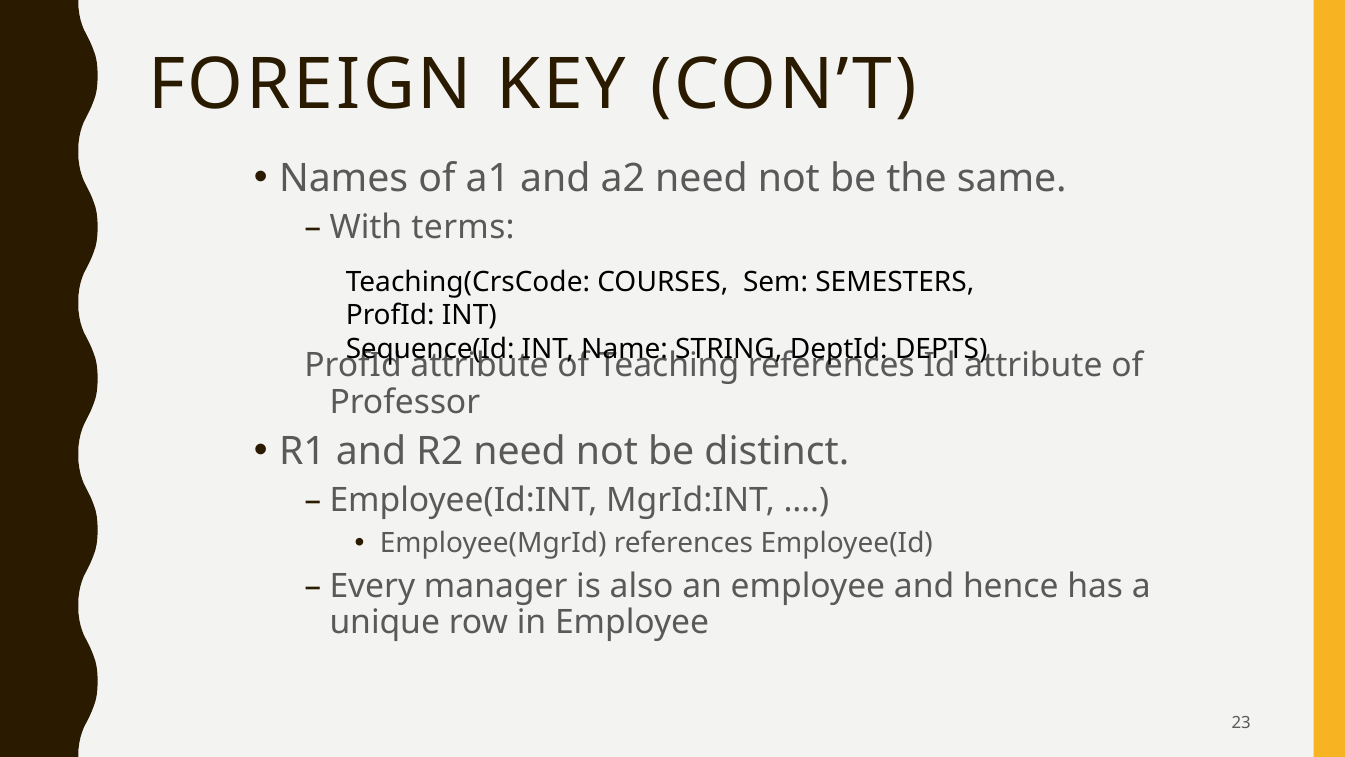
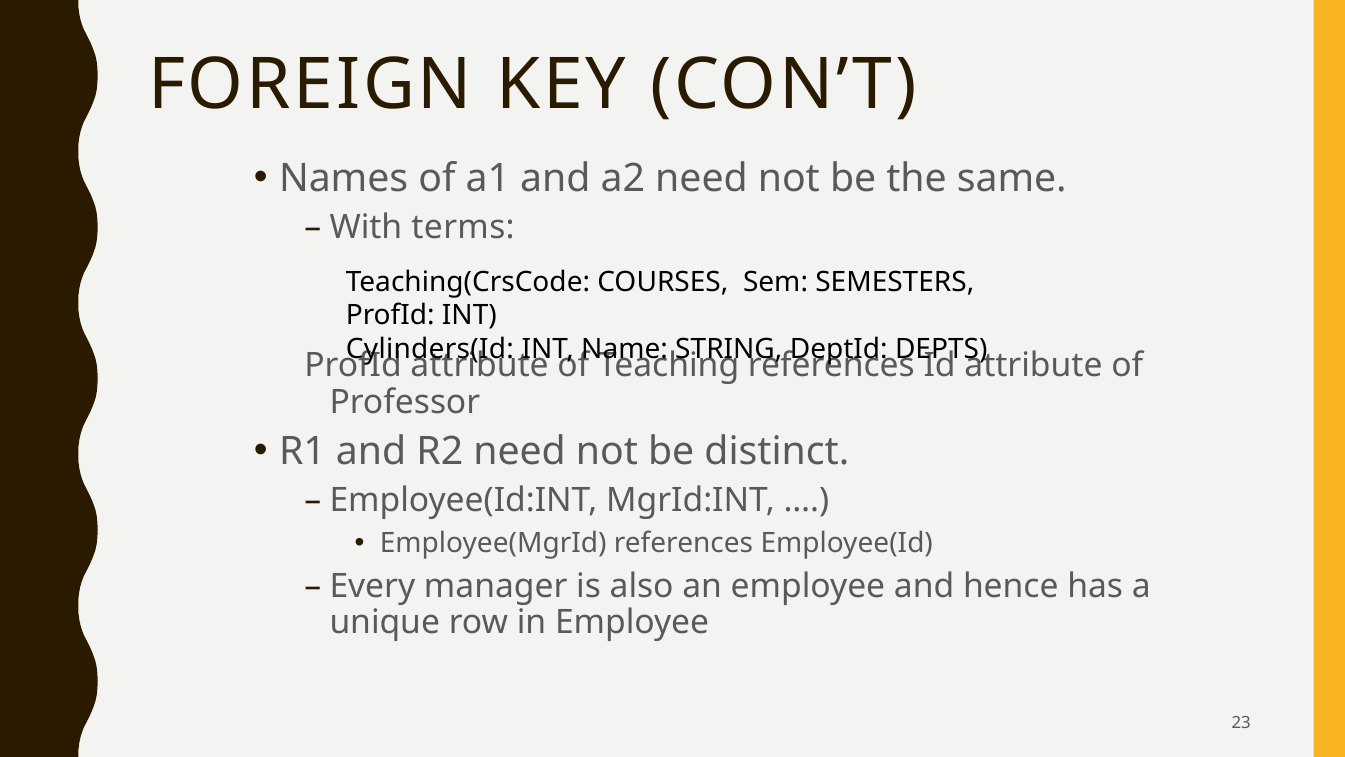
Sequence(Id: Sequence(Id -> Cylinders(Id (430, 349)
